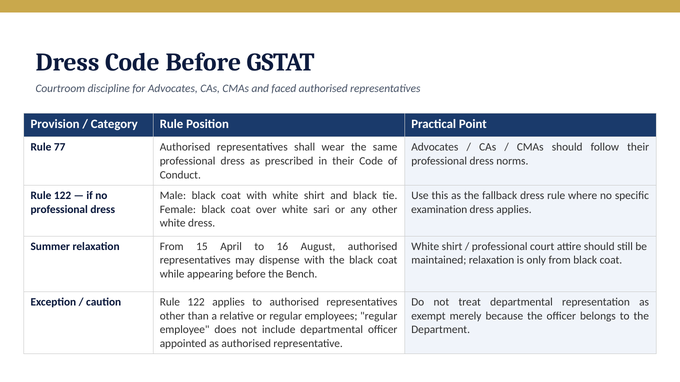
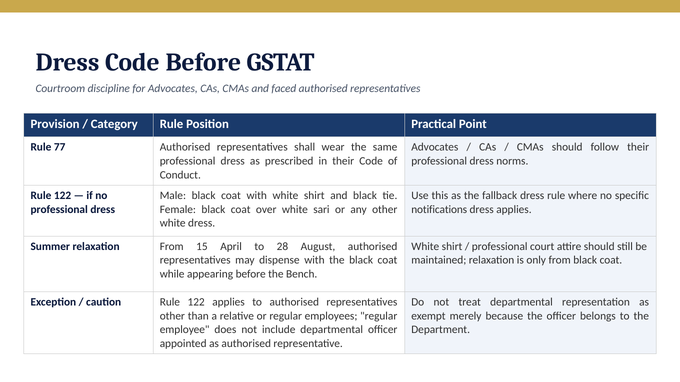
examination: examination -> notifications (439, 210)
16: 16 -> 28 (282, 247)
